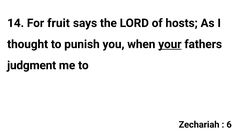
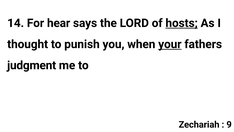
fruit: fruit -> hear (59, 23)
hosts underline: none -> present (182, 23)
6: 6 -> 9 (229, 124)
